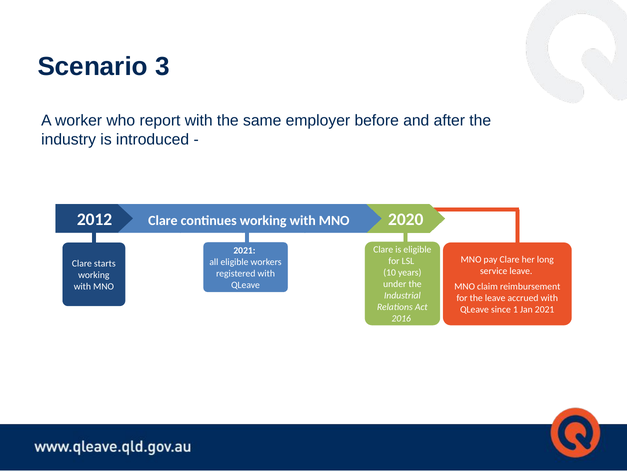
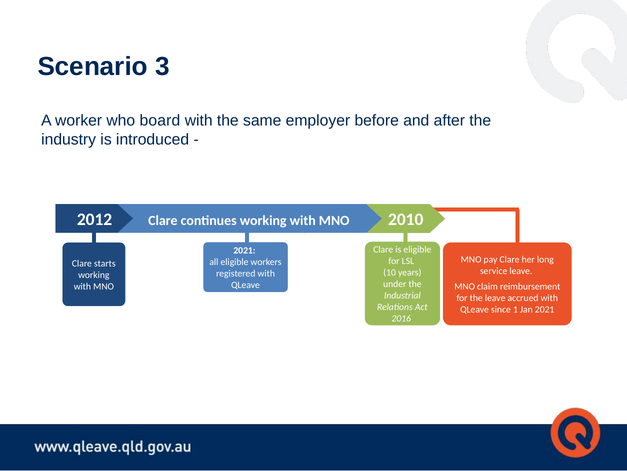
report: report -> board (160, 120)
2020: 2020 -> 2010 (406, 219)
